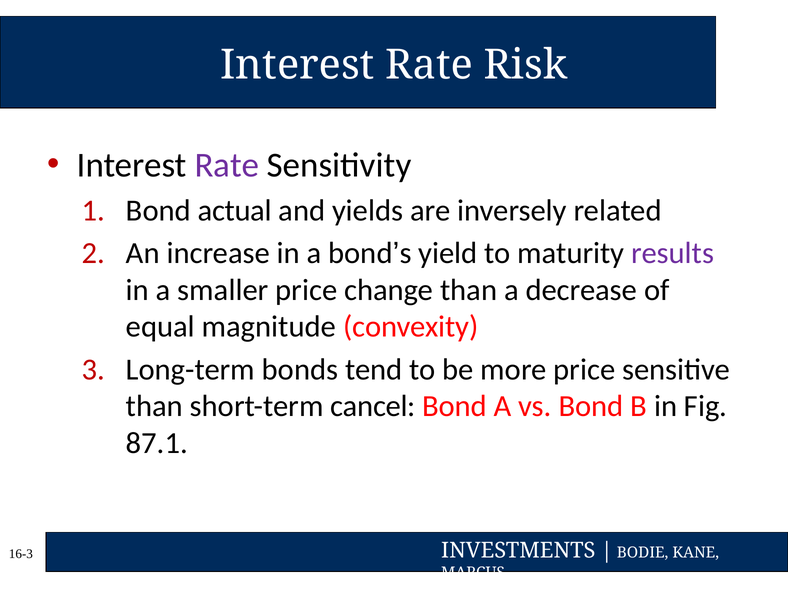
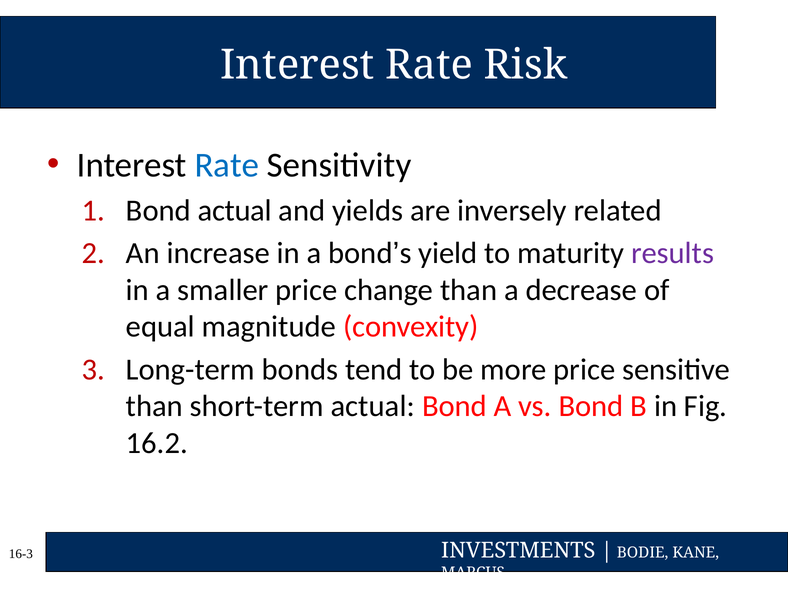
Rate colour: purple -> blue (227, 165)
short-term cancel: cancel -> actual (373, 406)
87.1: 87.1 -> 16.2 (157, 443)
